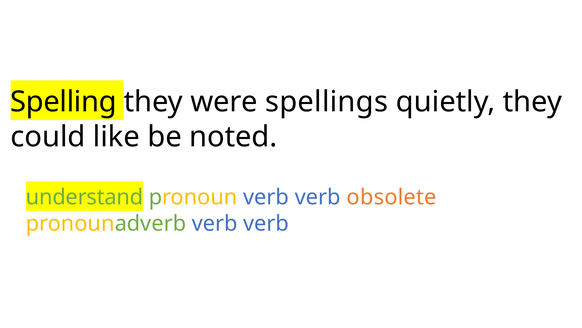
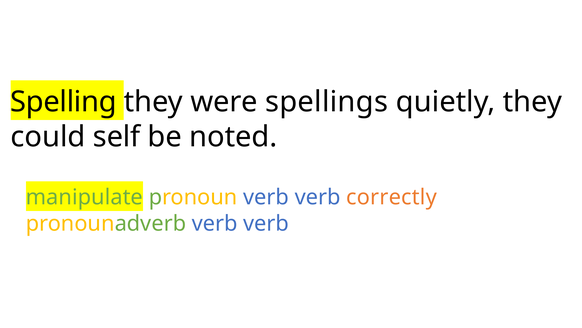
like: like -> self (117, 137)
understand: understand -> manipulate (84, 197)
obsolete: obsolete -> correctly (392, 197)
